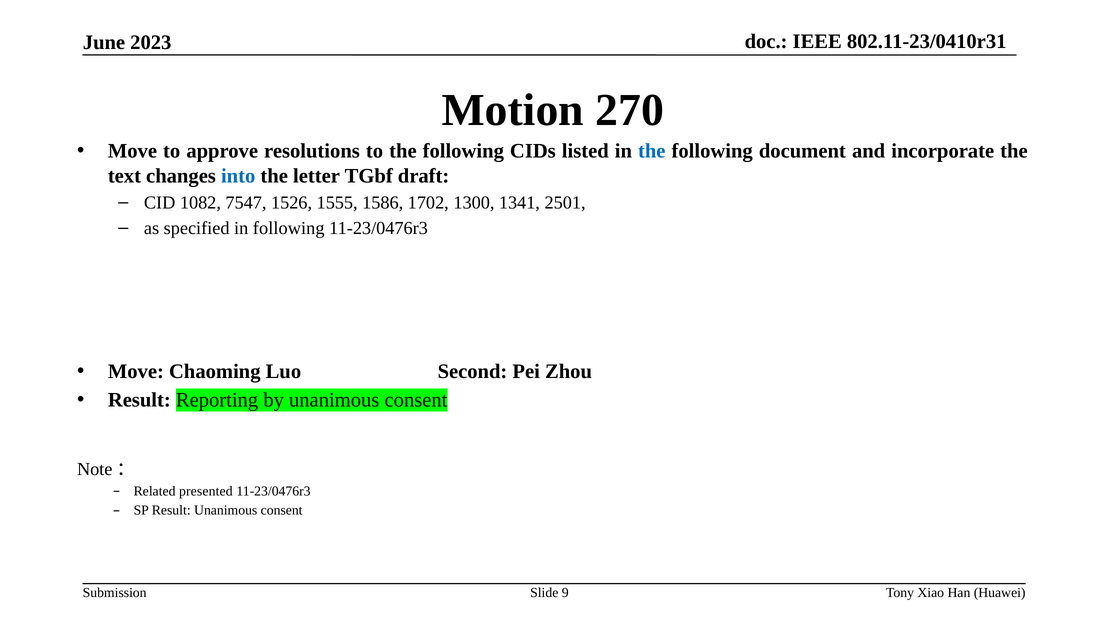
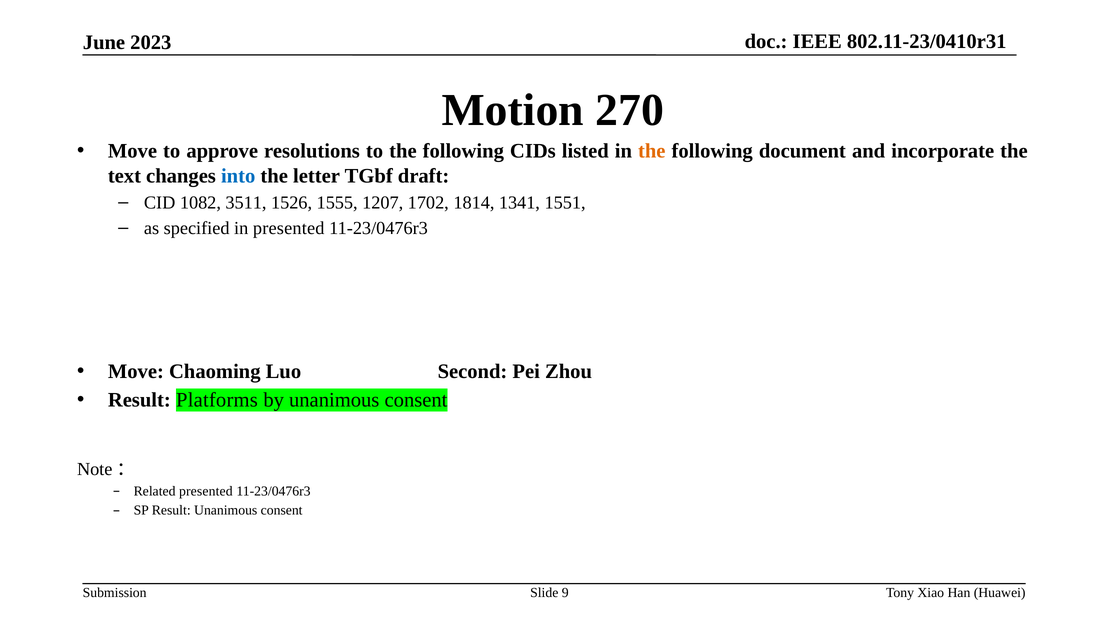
the colour: blue -> orange (652, 151)
7547: 7547 -> 3511 (246, 203)
1586: 1586 -> 1207 (383, 203)
1300: 1300 -> 1814 (474, 203)
2501: 2501 -> 1551 (565, 203)
in following: following -> presented (289, 228)
Reporting: Reporting -> Platforms (217, 400)
